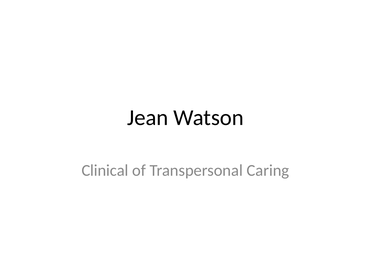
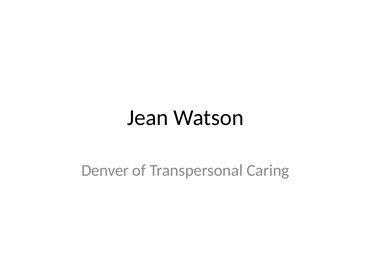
Clinical: Clinical -> Denver (105, 171)
